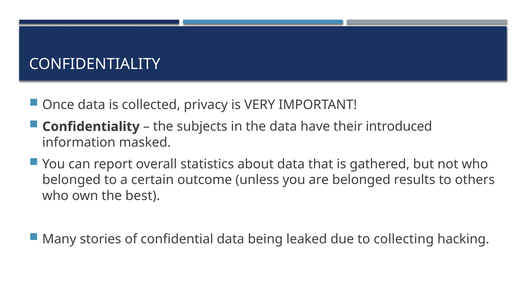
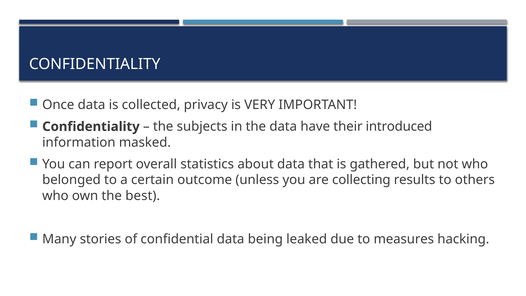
are belonged: belonged -> collecting (361, 180)
collecting: collecting -> measures (404, 239)
